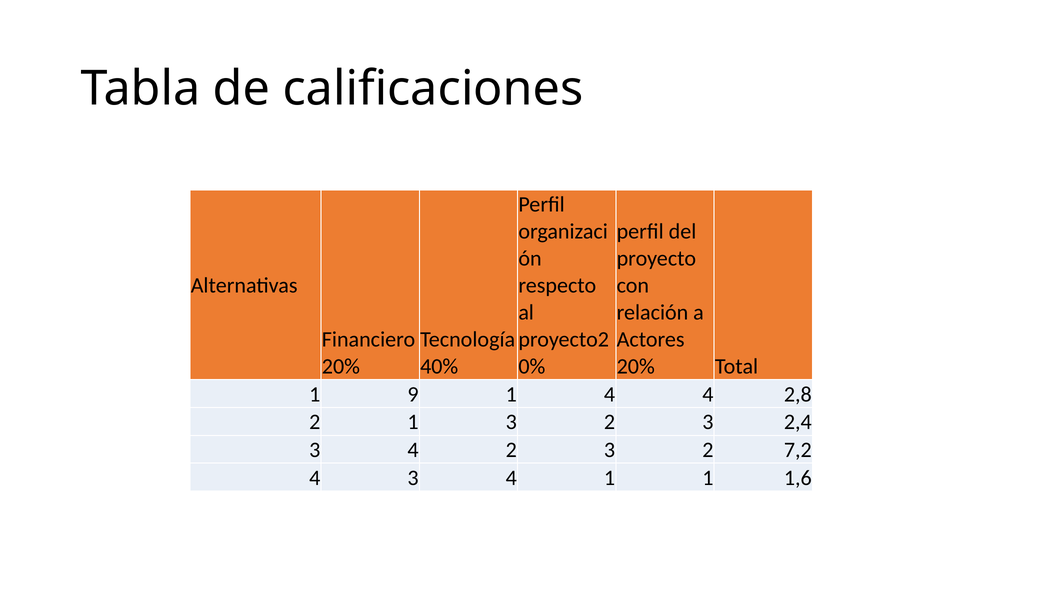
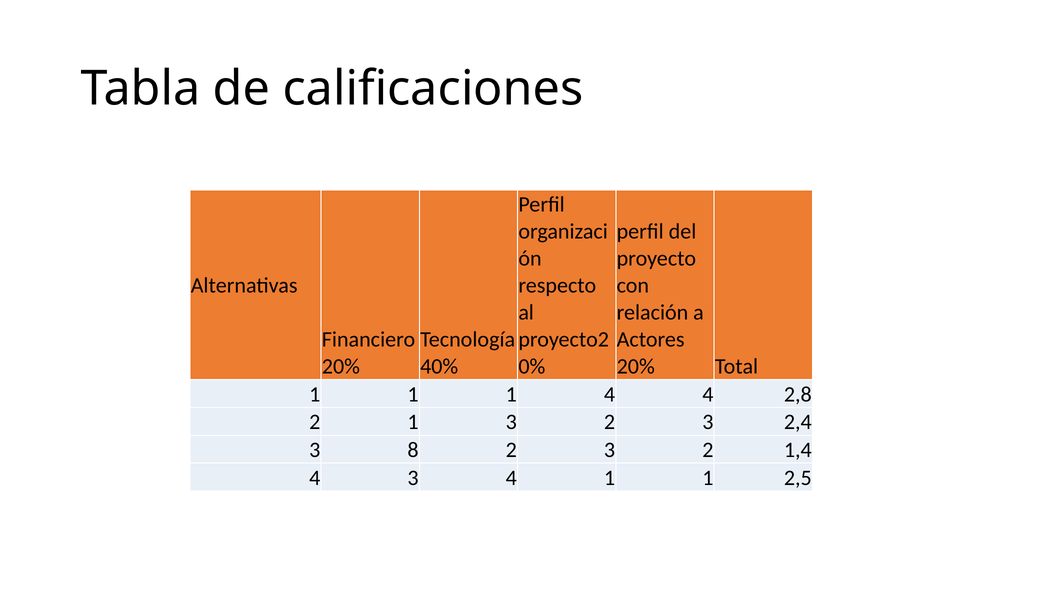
9: 9 -> 1 (413, 394)
4: 4 -> 8 (413, 450)
7,2: 7,2 -> 1,4 (798, 450)
1,6: 1,6 -> 2,5 (798, 478)
